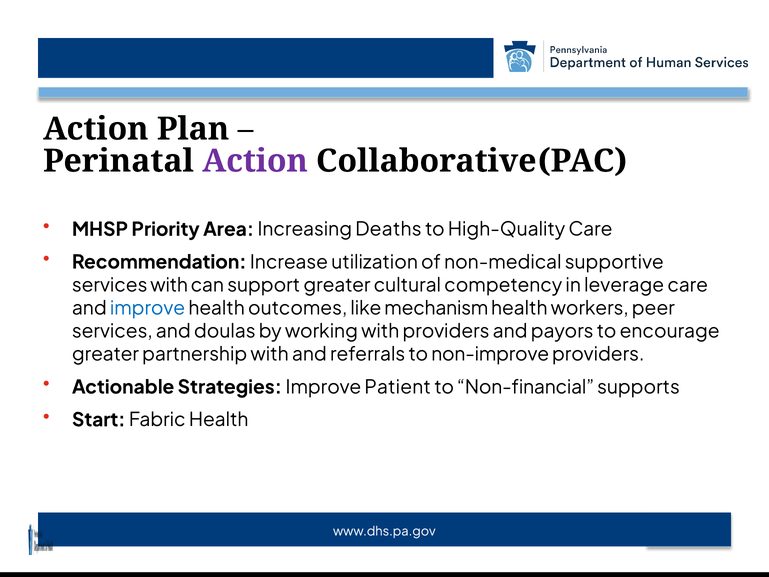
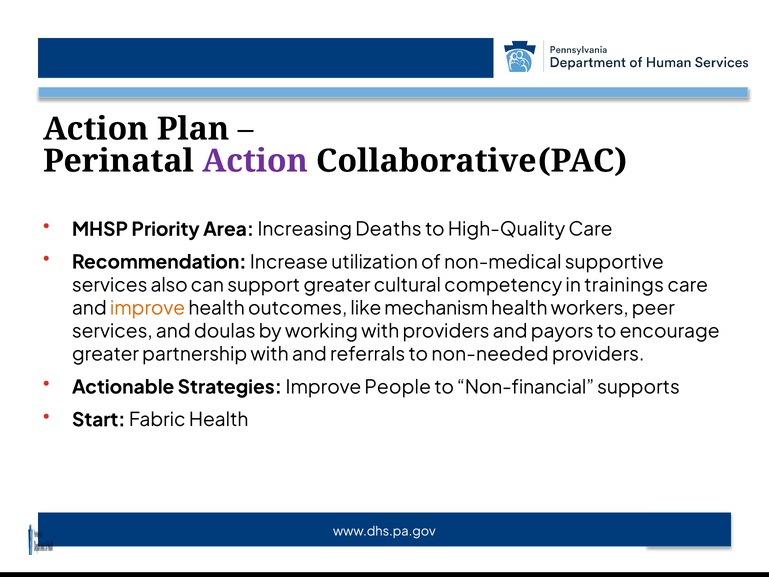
services with: with -> also (169, 285)
leverage: leverage -> trainings (624, 285)
improve colour: blue -> orange (148, 308)
non-improve: non-improve -> non-needed (490, 354)
Patient: Patient -> People (398, 387)
